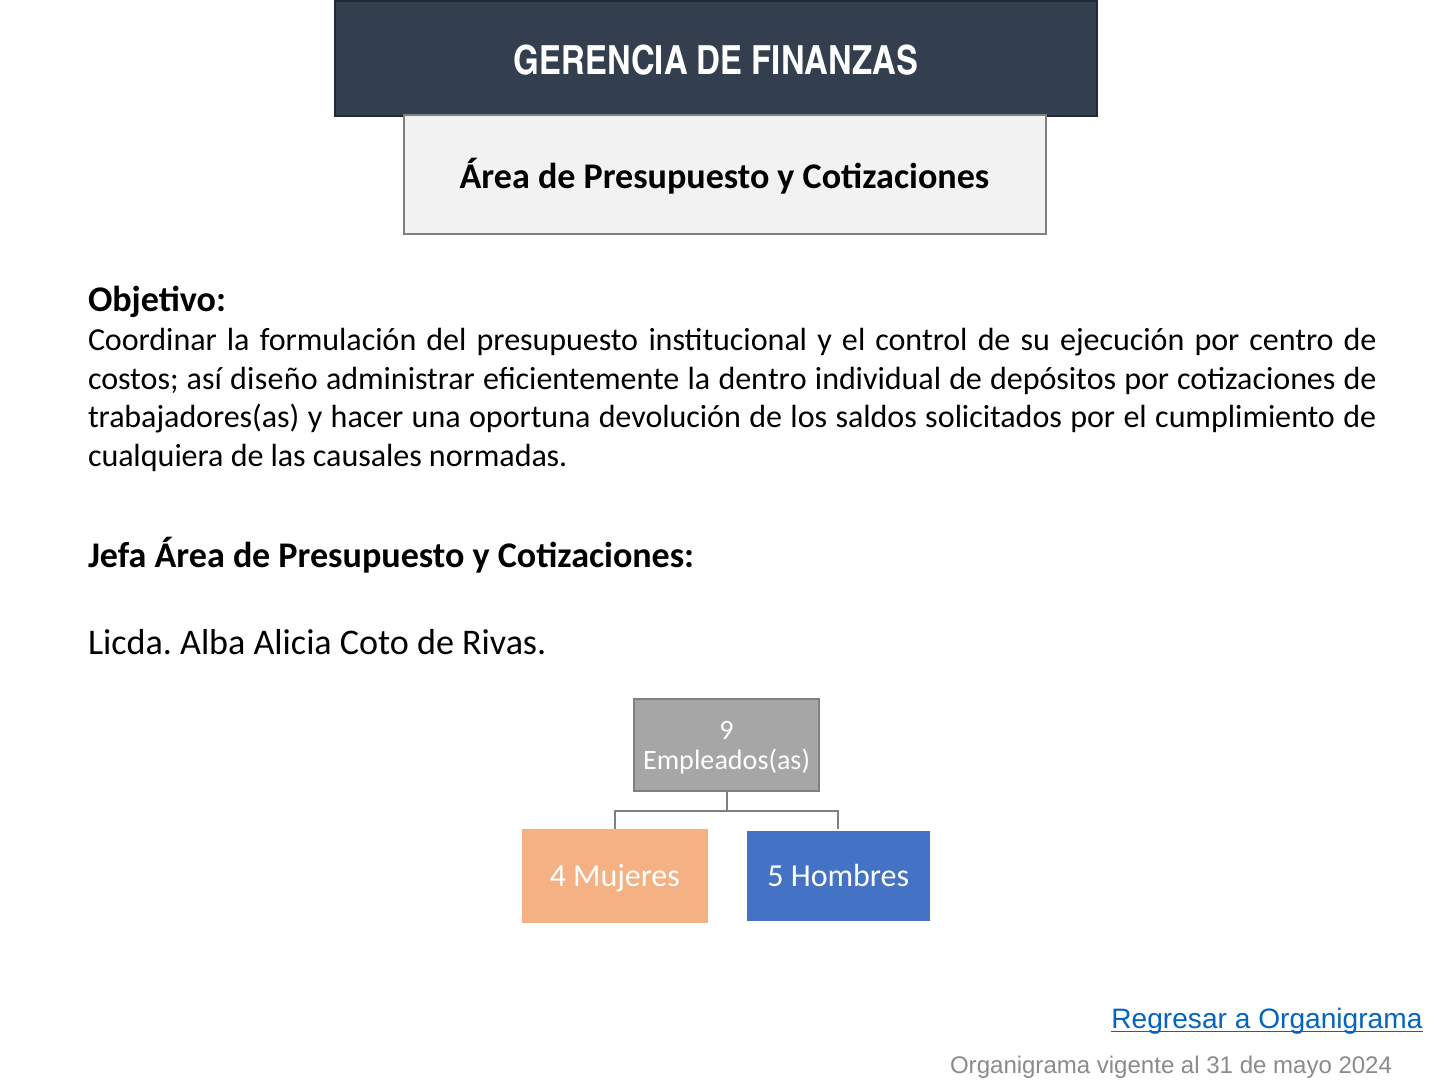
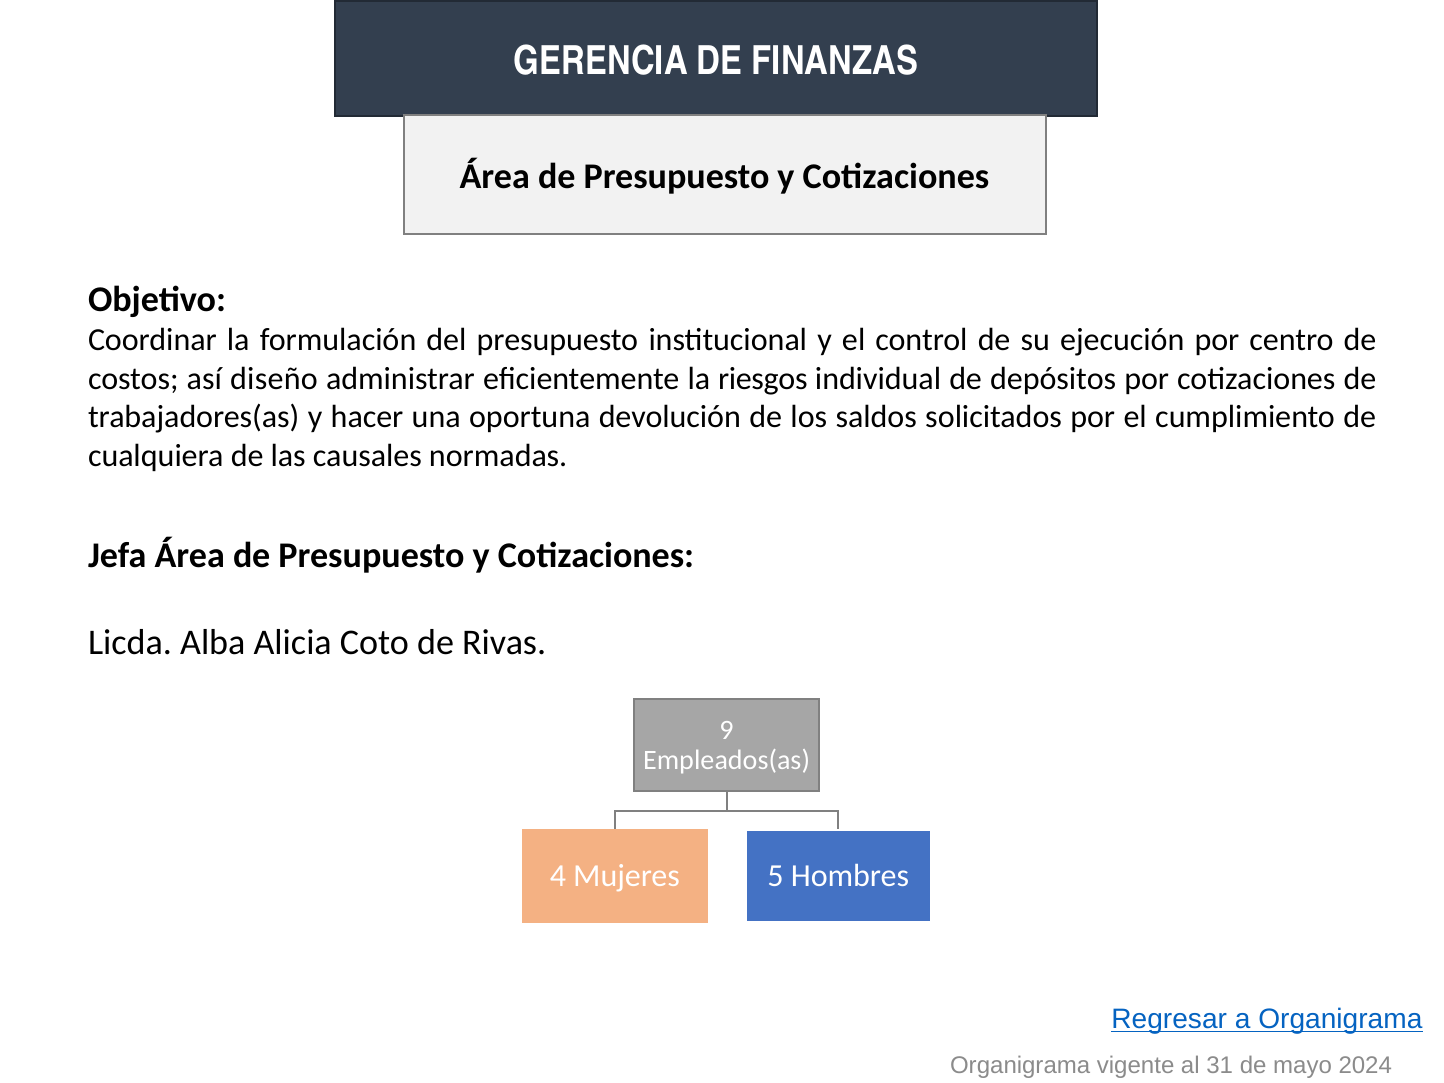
dentro: dentro -> riesgos (763, 379)
